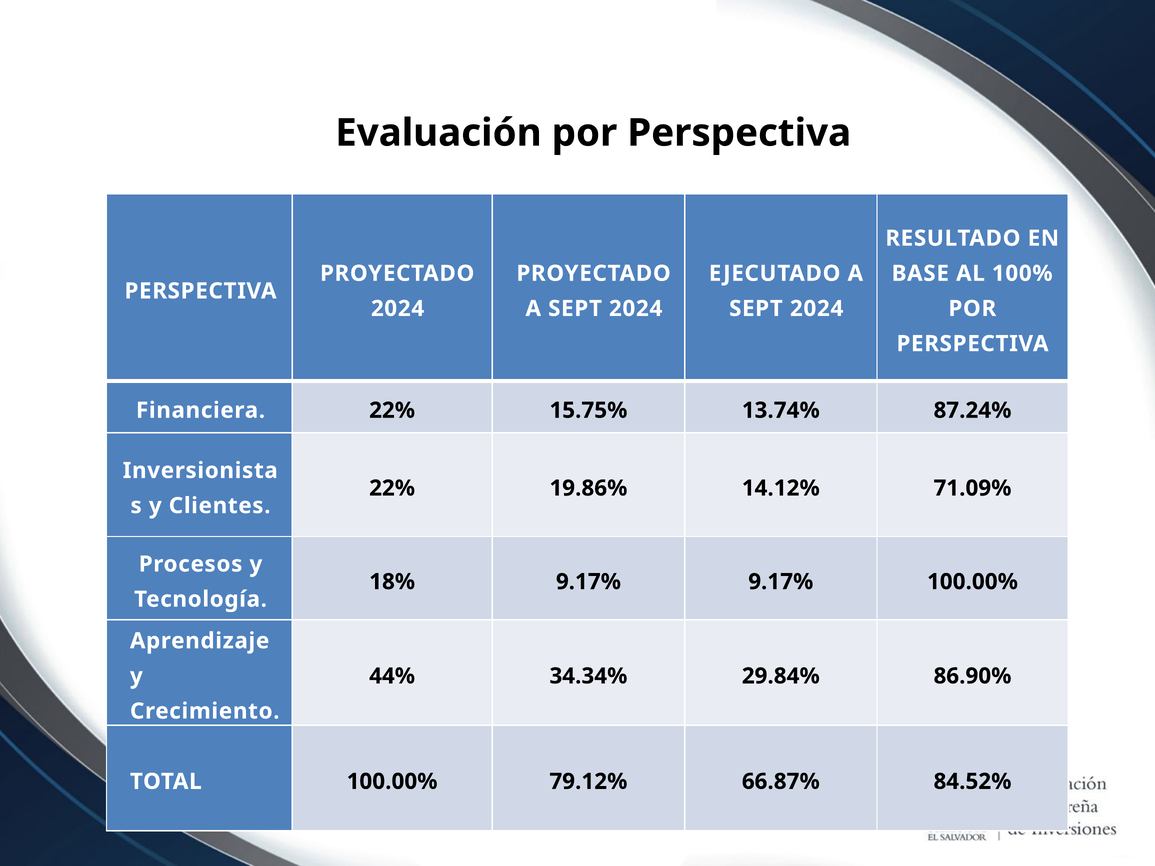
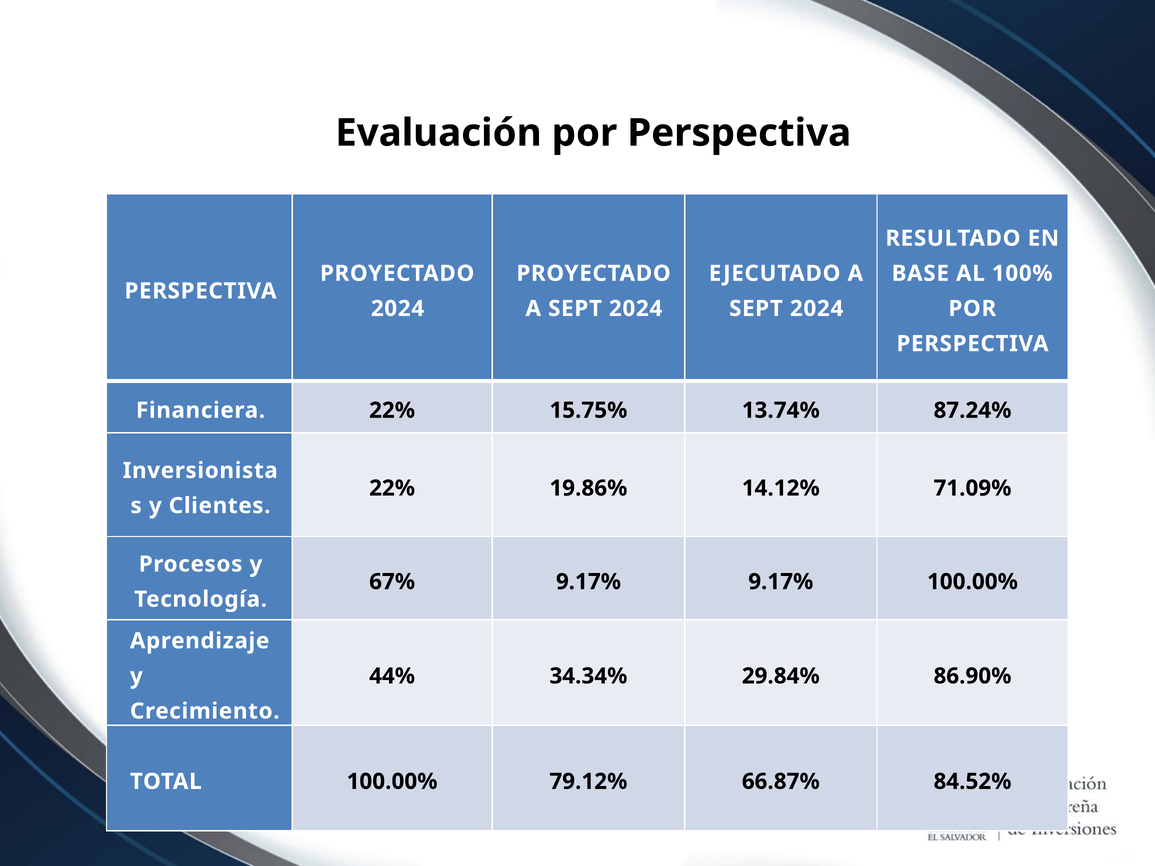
18%: 18% -> 67% (392, 582)
